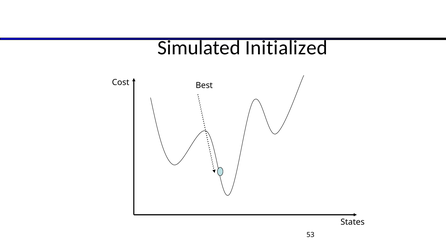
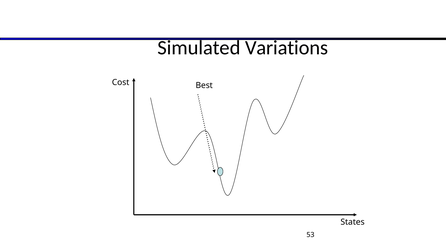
Initialized: Initialized -> Variations (287, 48)
